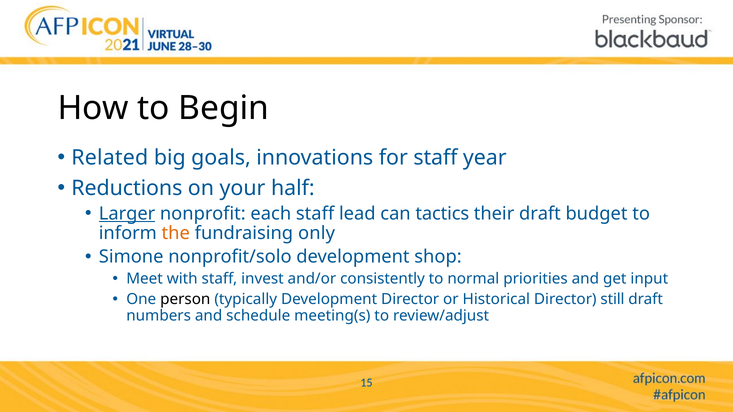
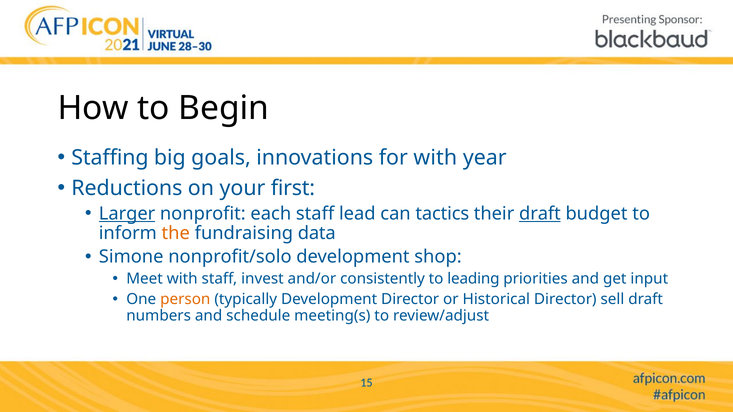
Related: Related -> Staffing (110, 158)
for staff: staff -> with (435, 158)
half: half -> first (293, 188)
draft underline: none -> present (540, 214)
only: only -> data (317, 233)
normal: normal -> leading (473, 279)
person colour: black -> orange (185, 299)
still: still -> sell (612, 299)
